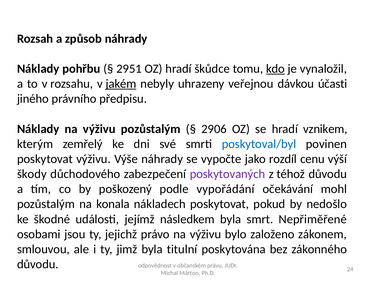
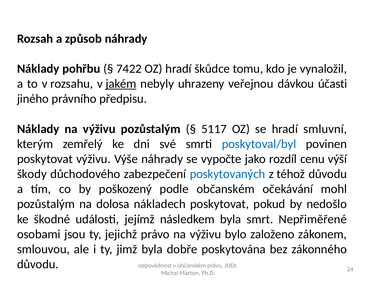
2951: 2951 -> 7422 (129, 69)
kdo underline: present -> none (275, 69)
2906: 2906 -> 5117 (214, 129)
vznikem: vznikem -> smluvní (325, 129)
poskytovaných colour: purple -> blue (227, 174)
podle vypořádání: vypořádání -> občanském (226, 189)
konala: konala -> dolosa (113, 204)
titulní: titulní -> dobře (182, 249)
